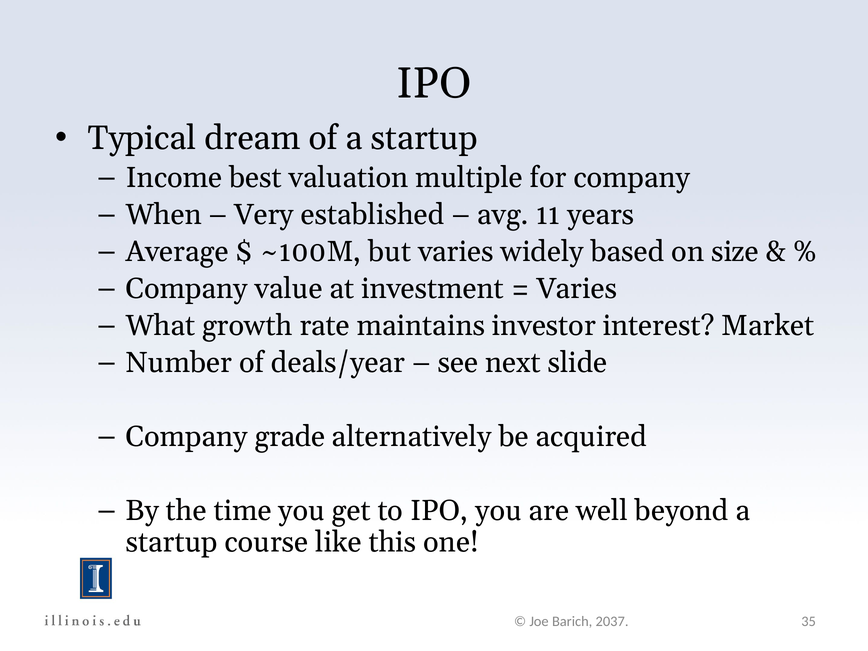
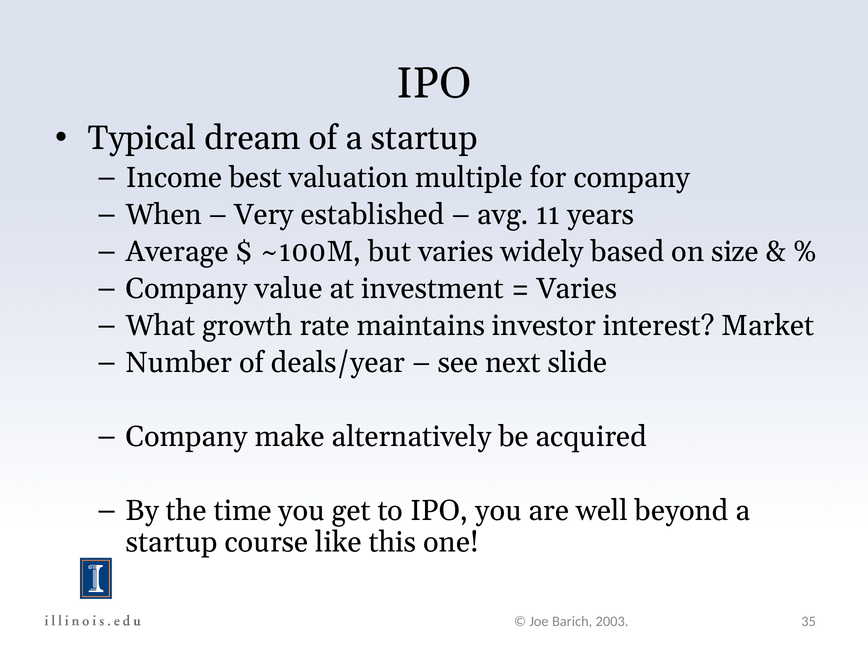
grade: grade -> make (290, 437)
2037: 2037 -> 2003 (612, 622)
